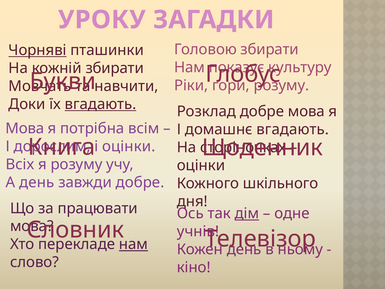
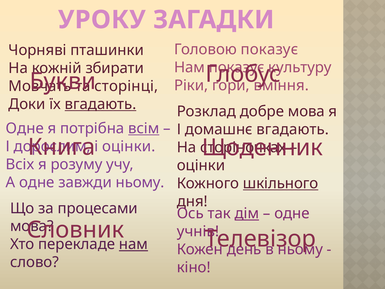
Головою збирати: збирати -> показує (269, 49)
Чорняві underline: present -> none (38, 50)
розуму: розуму -> вміння (281, 85)
навчити: навчити -> сторінці (126, 86)
Мова: Мова -> Одне (25, 128)
всім underline: none -> present (144, 128)
А день: день -> одне (37, 182)
завжди добре: добре -> ньому (140, 182)
шкільного underline: none -> present (281, 183)
працювати: працювати -> процесами (98, 208)
